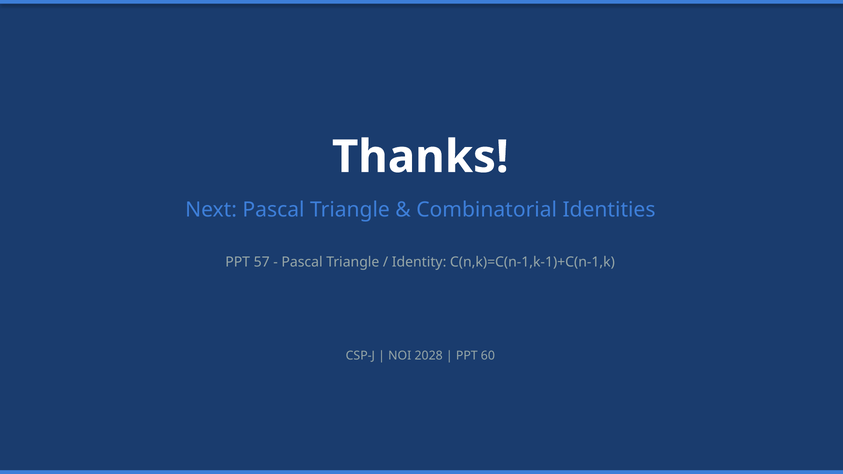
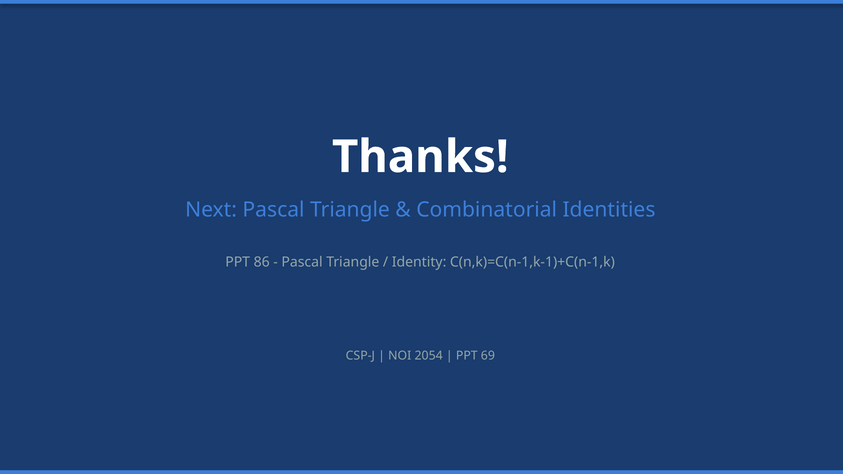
57: 57 -> 86 (262, 262)
2028: 2028 -> 2054 (429, 356)
60: 60 -> 69 (488, 356)
